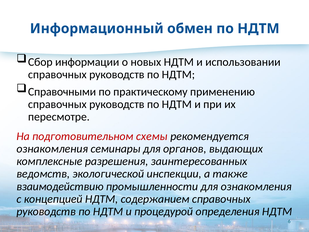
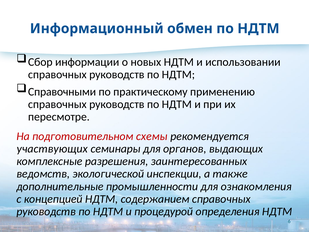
ознакомления: ознакомления -> участвующих (52, 149)
взаимодействию: взаимодействию -> дополнительные (60, 186)
